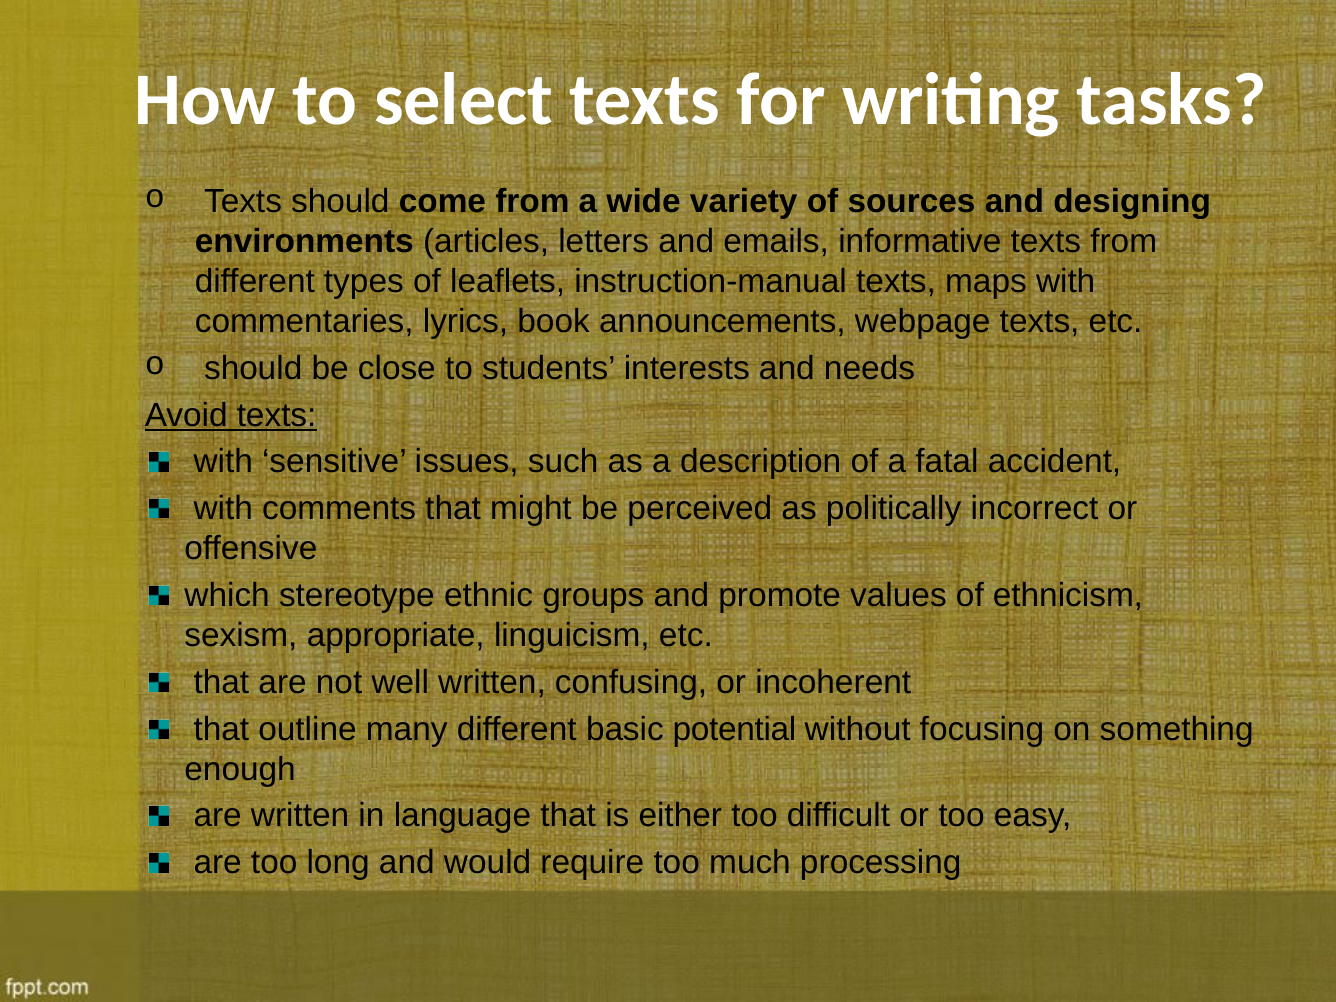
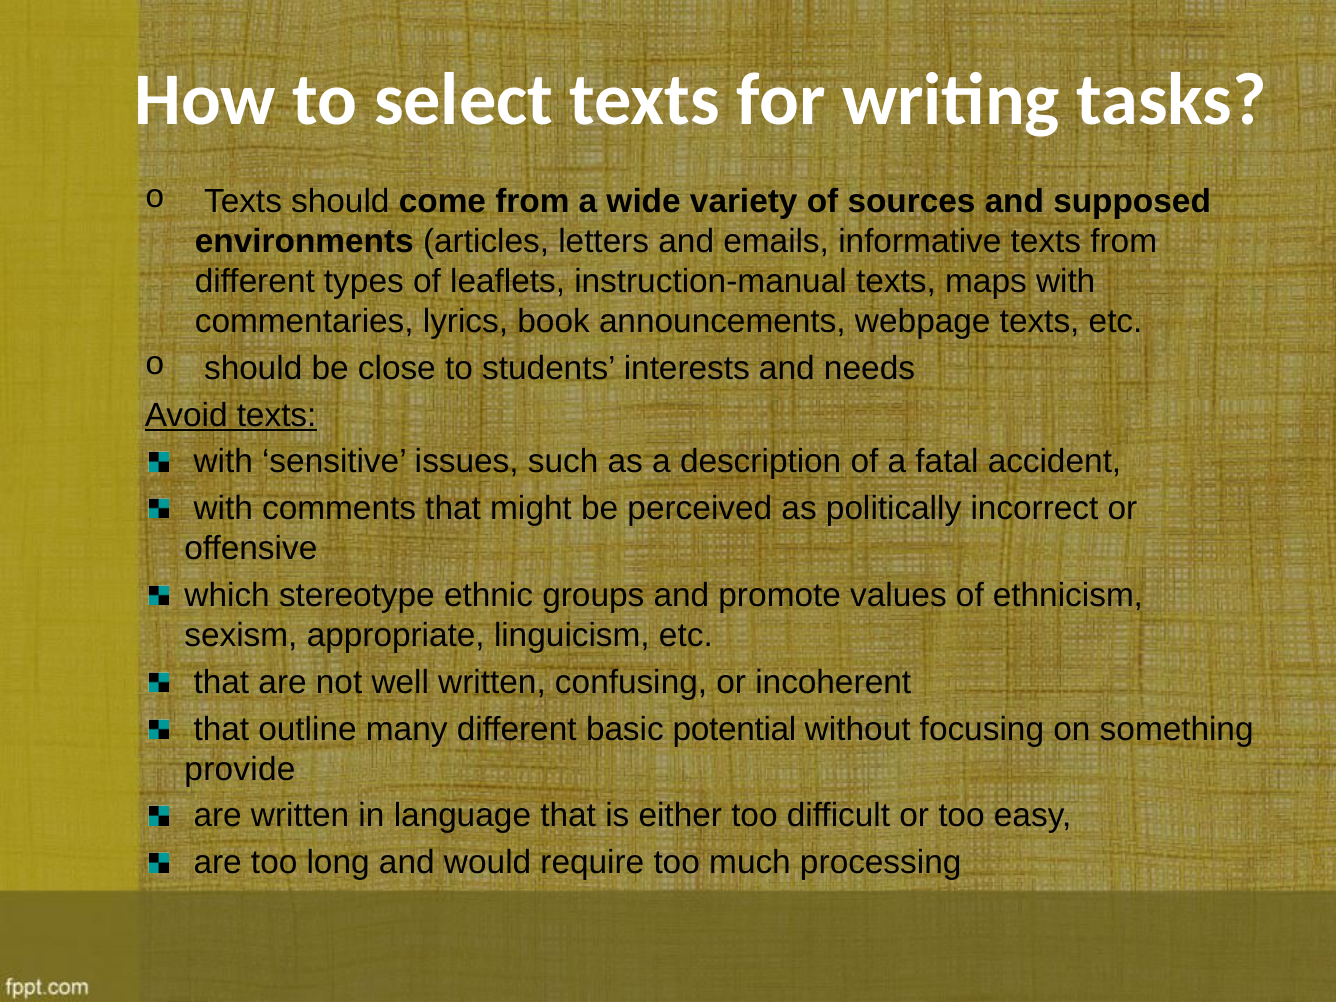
designing: designing -> supposed (1132, 201)
enough: enough -> provide (240, 769)
